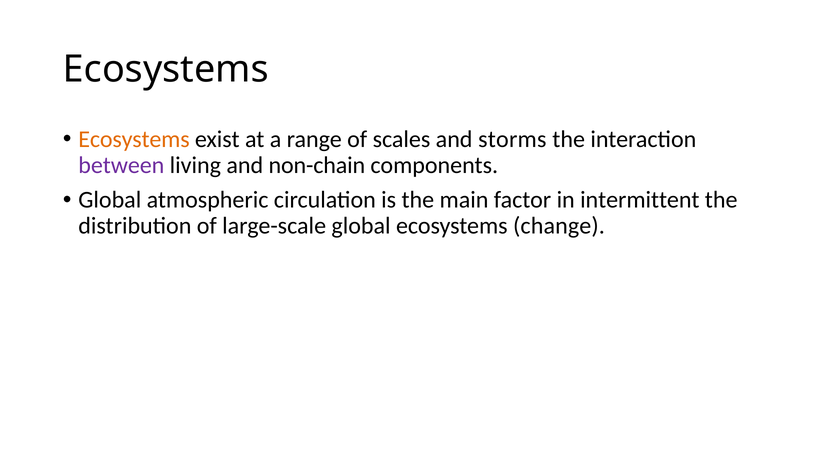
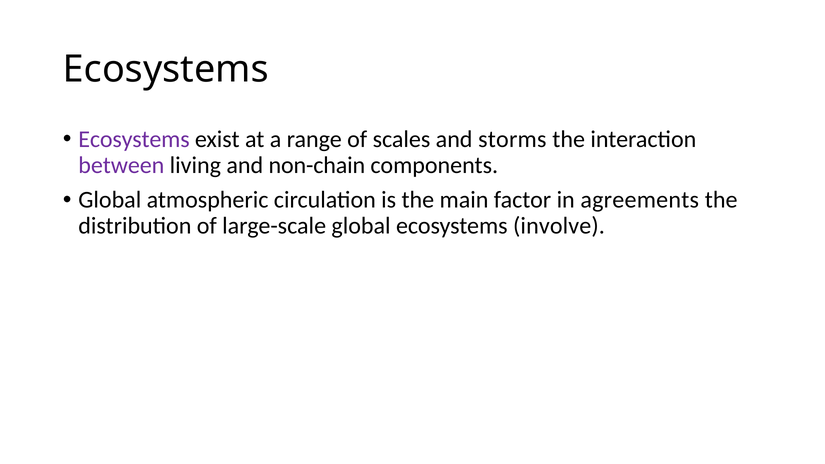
Ecosystems colour: orange -> purple (134, 139)
intermittent: intermittent -> agreements (640, 200)
change: change -> involve (559, 226)
